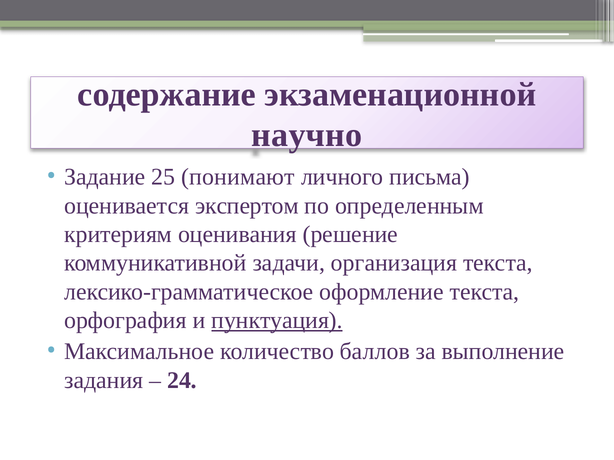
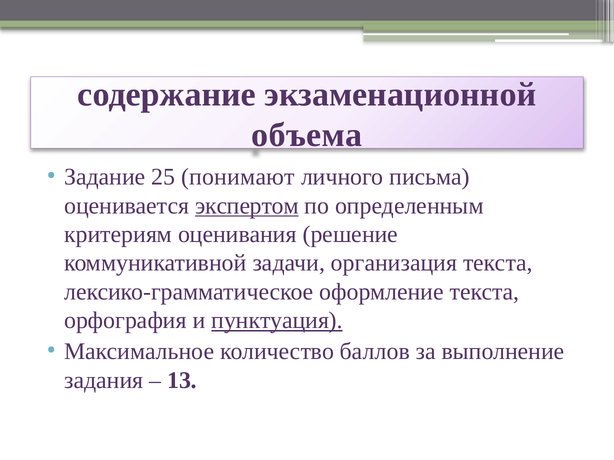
научно: научно -> объема (307, 135)
экспертом underline: none -> present (247, 206)
24: 24 -> 13 (182, 381)
